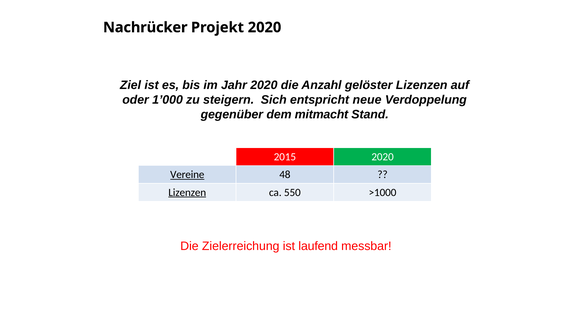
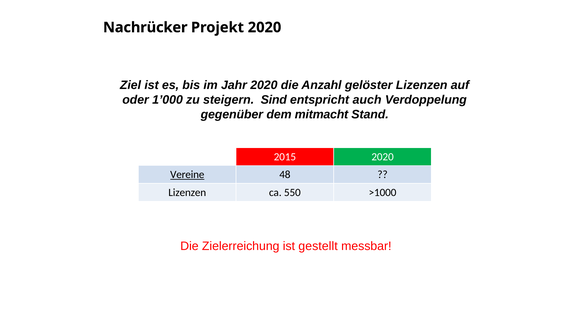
Sich: Sich -> Sind (274, 100)
neue: neue -> auch (367, 100)
Lizenzen underline: present -> none (187, 192)
laufend: laufend -> gestellt (318, 246)
